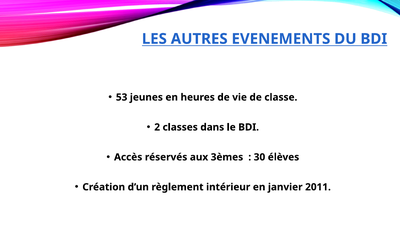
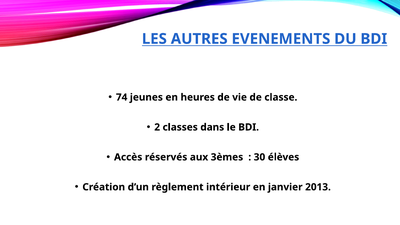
53: 53 -> 74 (122, 97)
2011: 2011 -> 2013 (318, 187)
